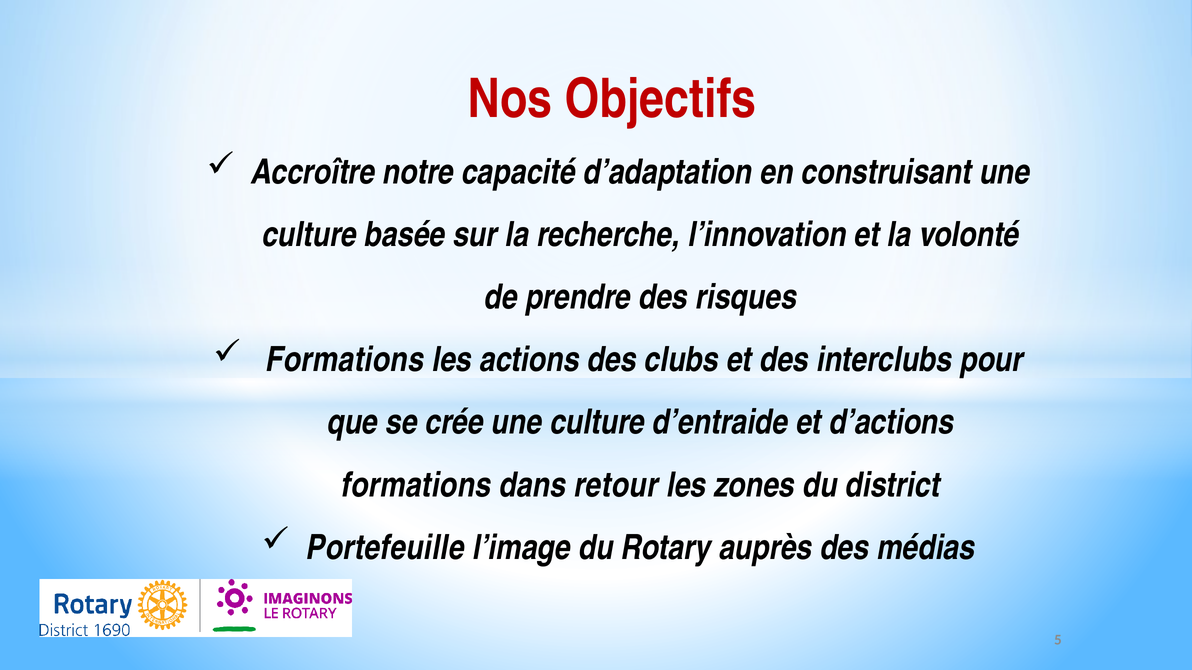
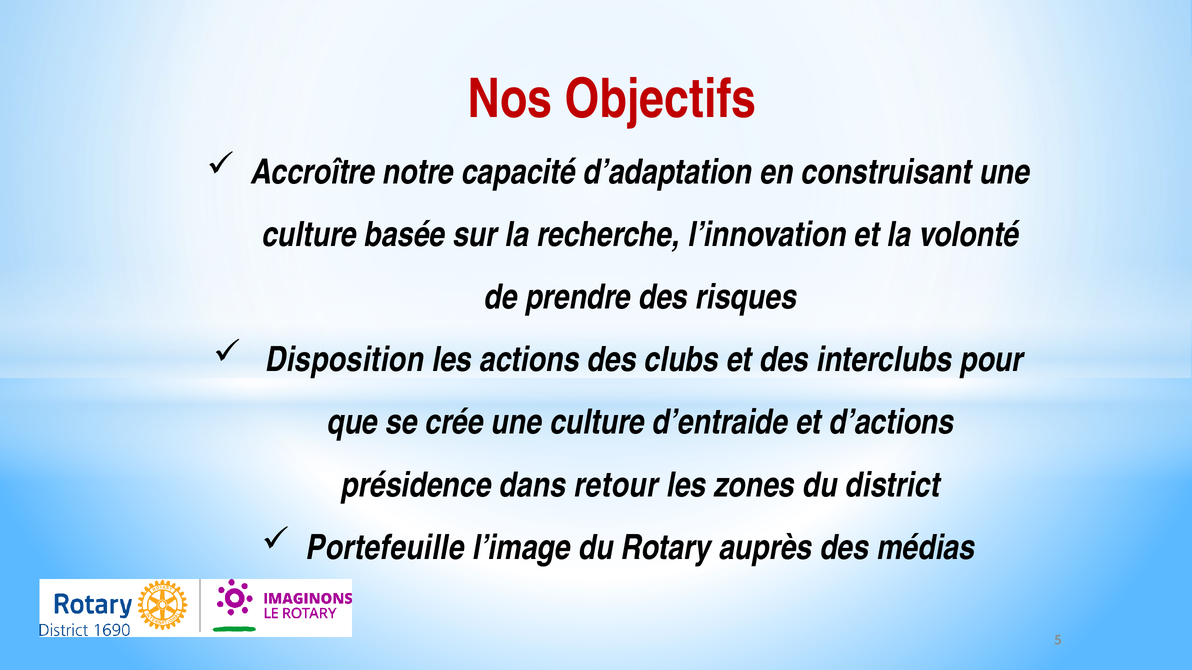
Formations: Formations -> Disposition (345, 360)
formations: formations -> présidence (416, 485)
